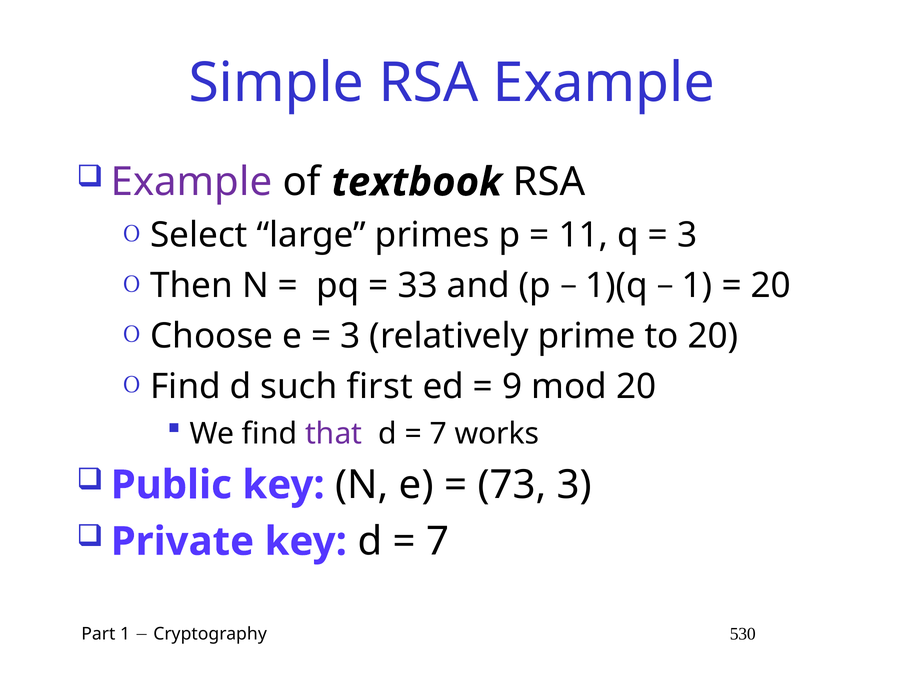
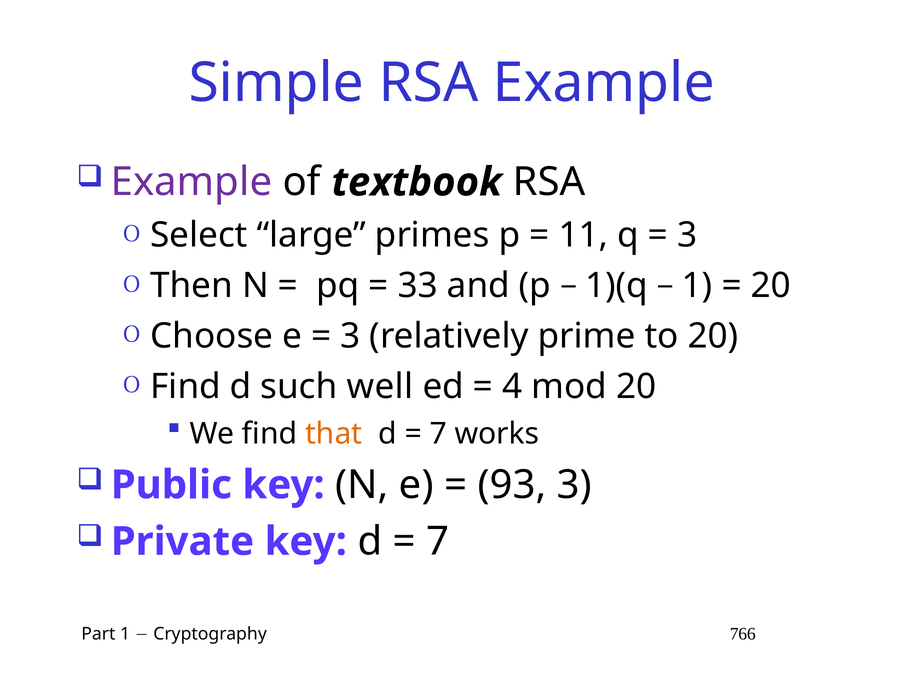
first: first -> well (380, 387)
9: 9 -> 4 (512, 387)
that colour: purple -> orange (334, 434)
73: 73 -> 93 (512, 485)
530: 530 -> 766 (743, 634)
